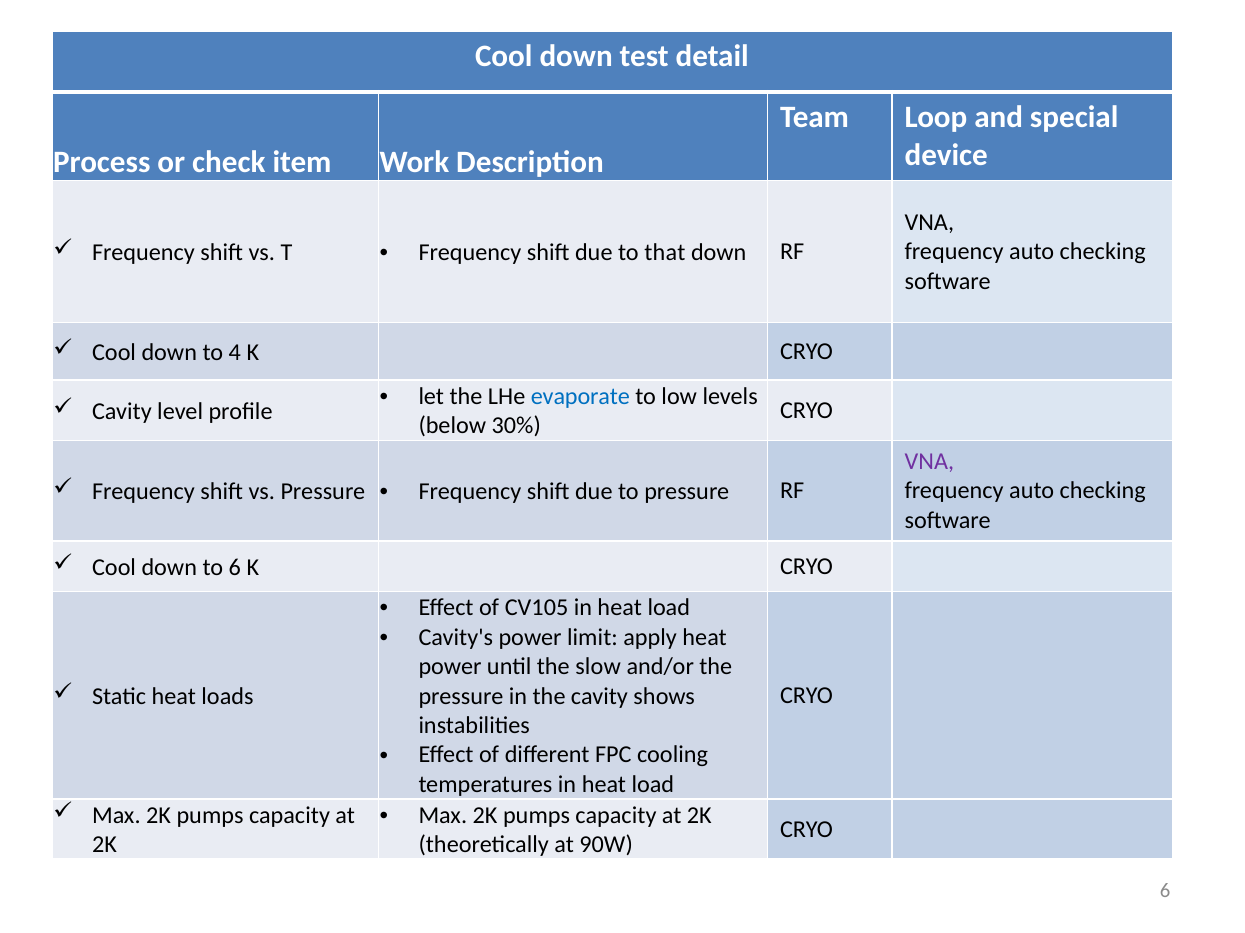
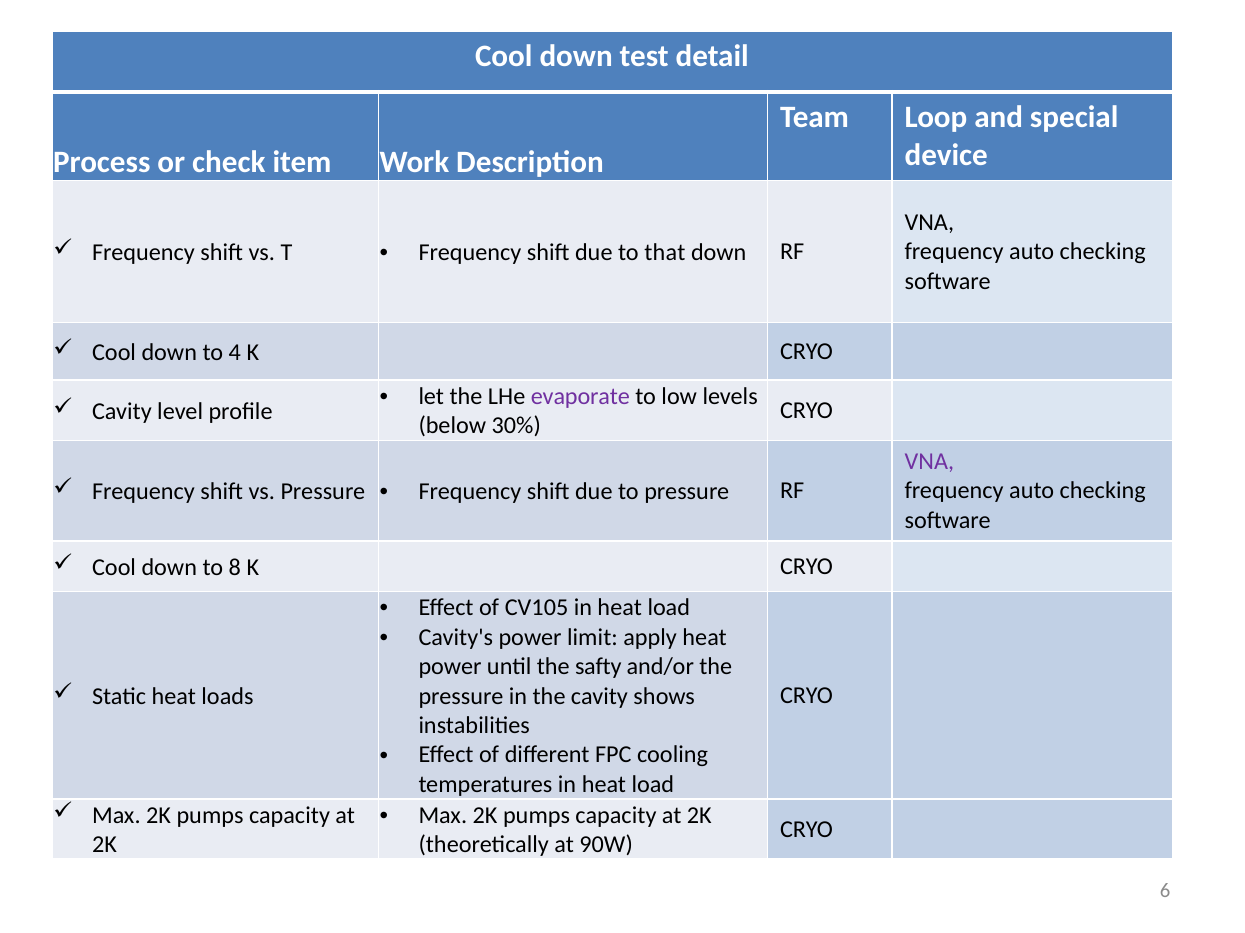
evaporate colour: blue -> purple (580, 397)
to 6: 6 -> 8 (235, 568)
slow: slow -> safty (598, 667)
